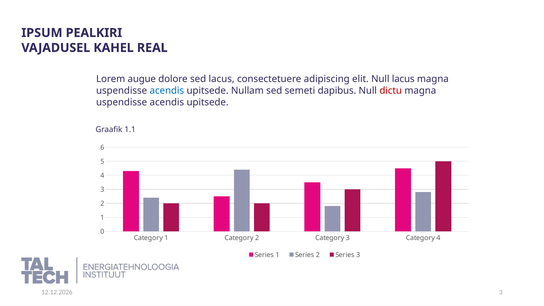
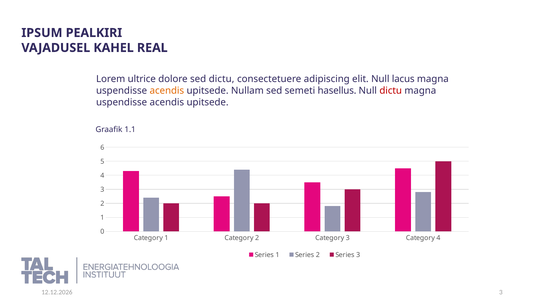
augue: augue -> ultrice (142, 79)
sed lacus: lacus -> dictu (222, 79)
acendis colour: blue -> orange (167, 91)
dapibus: dapibus -> hasellus (337, 91)
